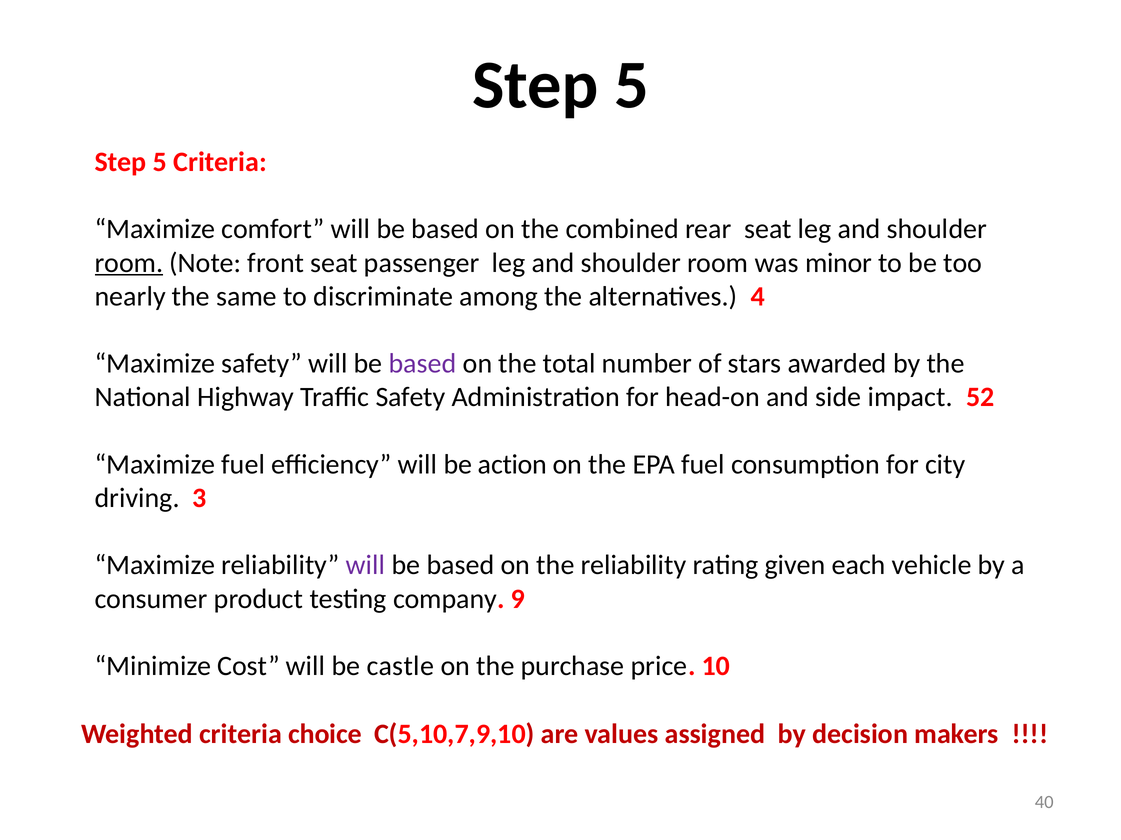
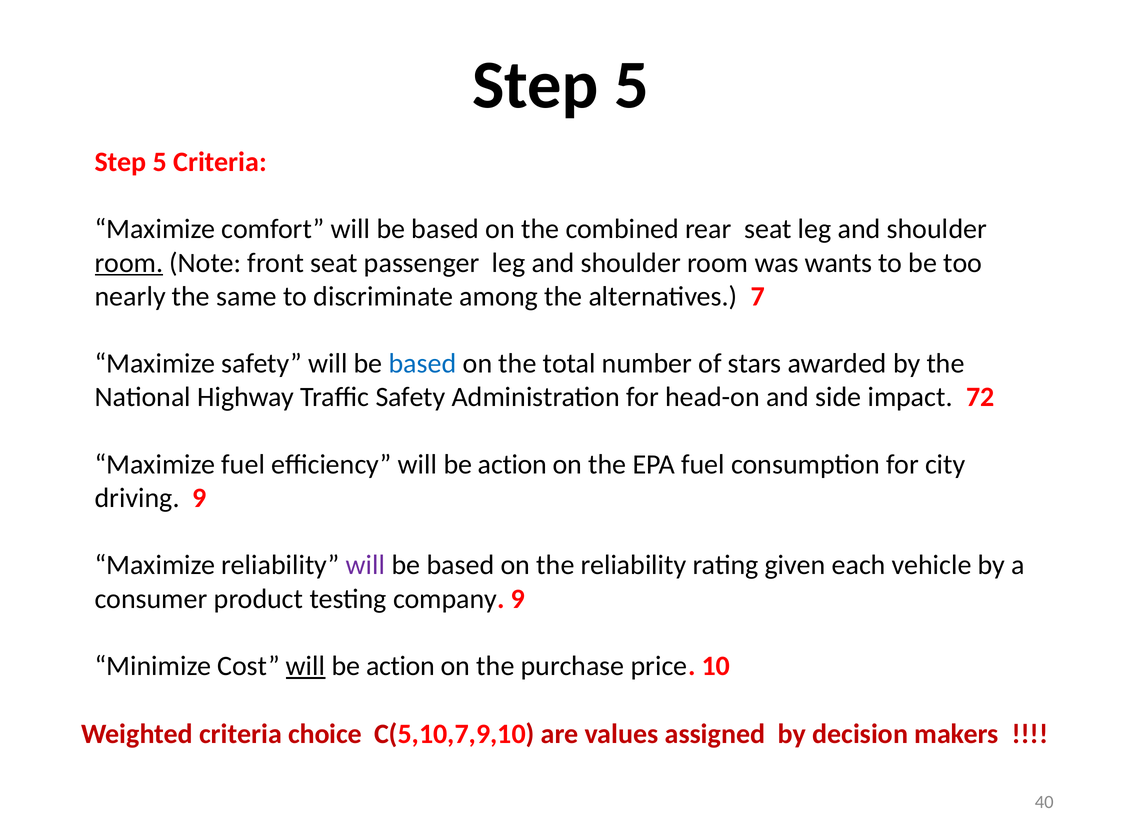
minor: minor -> wants (839, 263)
4: 4 -> 7 (758, 297)
based colour: purple -> blue (423, 364)
52: 52 -> 72 (980, 398)
driving 3: 3 -> 9 (199, 498)
will underline: none -> present (306, 667)
castle: castle -> action (401, 667)
